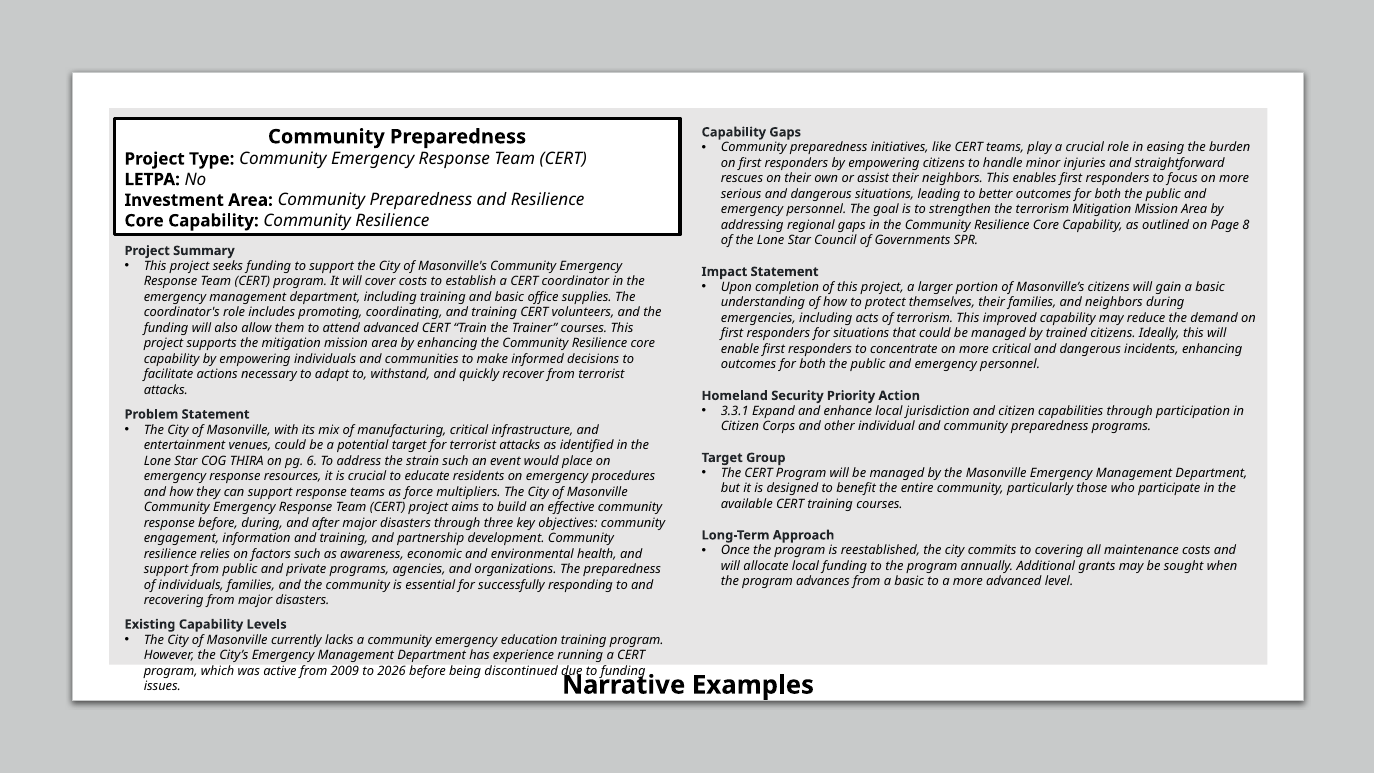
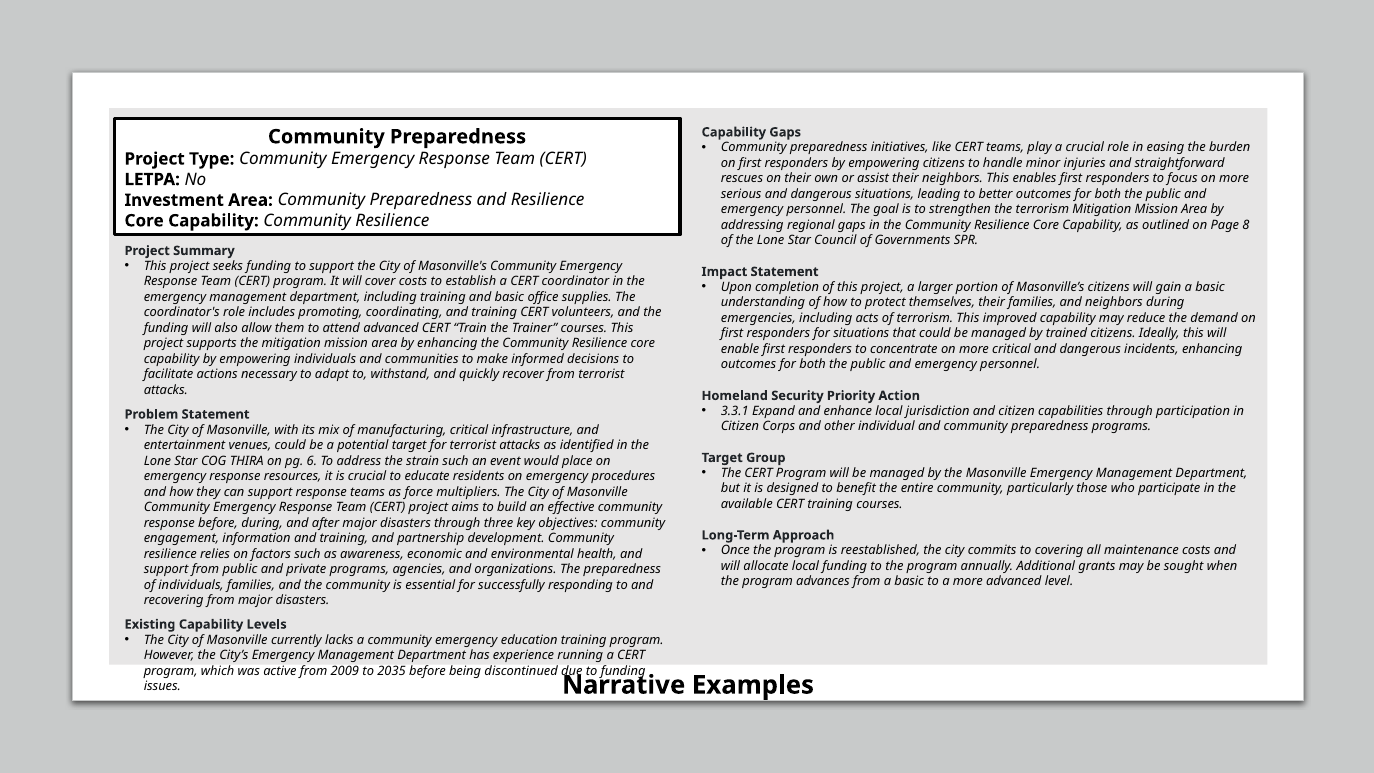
2026: 2026 -> 2035 (392, 671)
